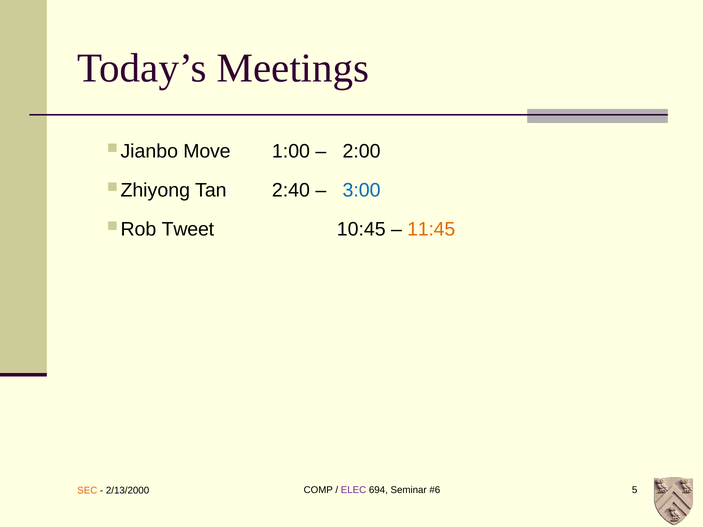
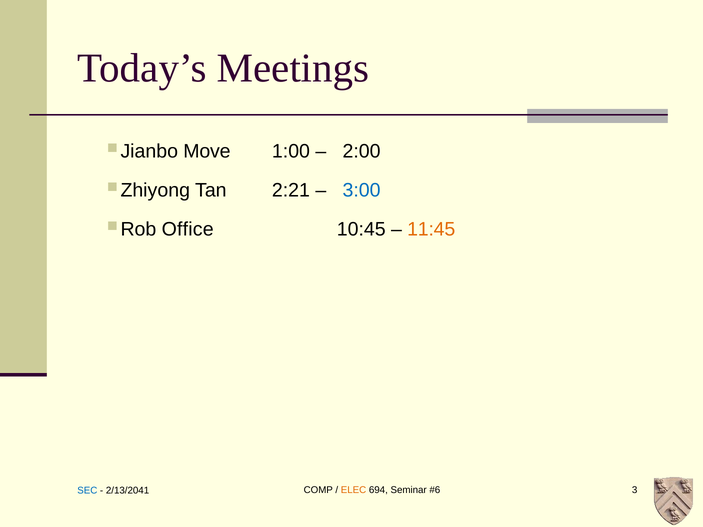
2:40: 2:40 -> 2:21 (291, 190)
Tweet: Tweet -> Office (188, 229)
SEC colour: orange -> blue (87, 491)
2/13/2000: 2/13/2000 -> 2/13/2041 (128, 491)
ELEC colour: purple -> orange (354, 490)
5: 5 -> 3 (635, 490)
